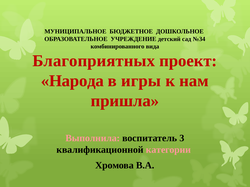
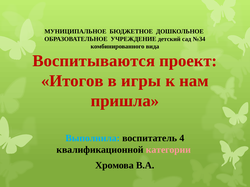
Благоприятных: Благоприятных -> Воспитываются (94, 61)
Народа: Народа -> Итогов (72, 81)
Выполнила colour: pink -> light blue (93, 138)
3: 3 -> 4 (182, 138)
